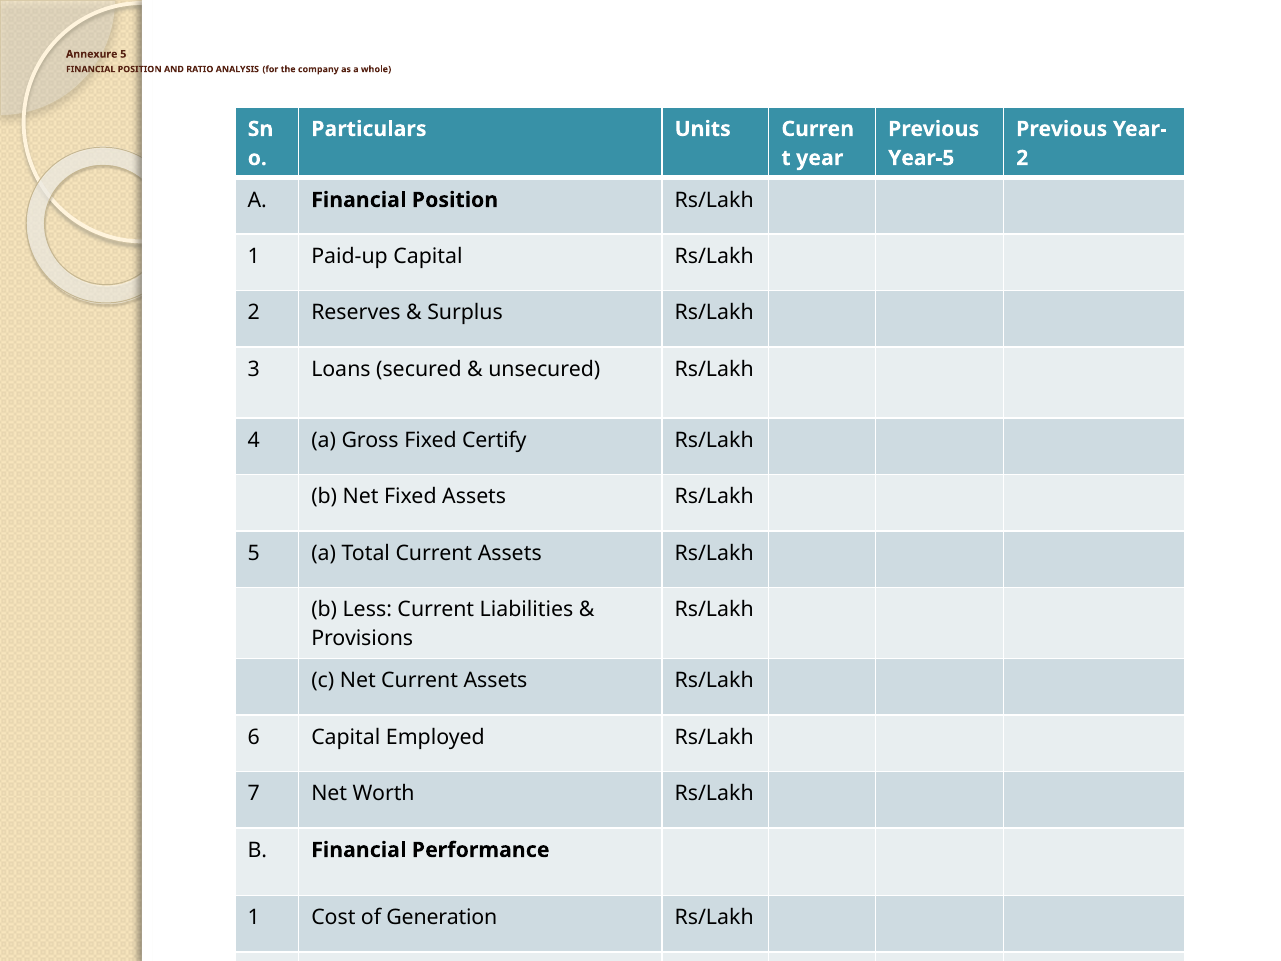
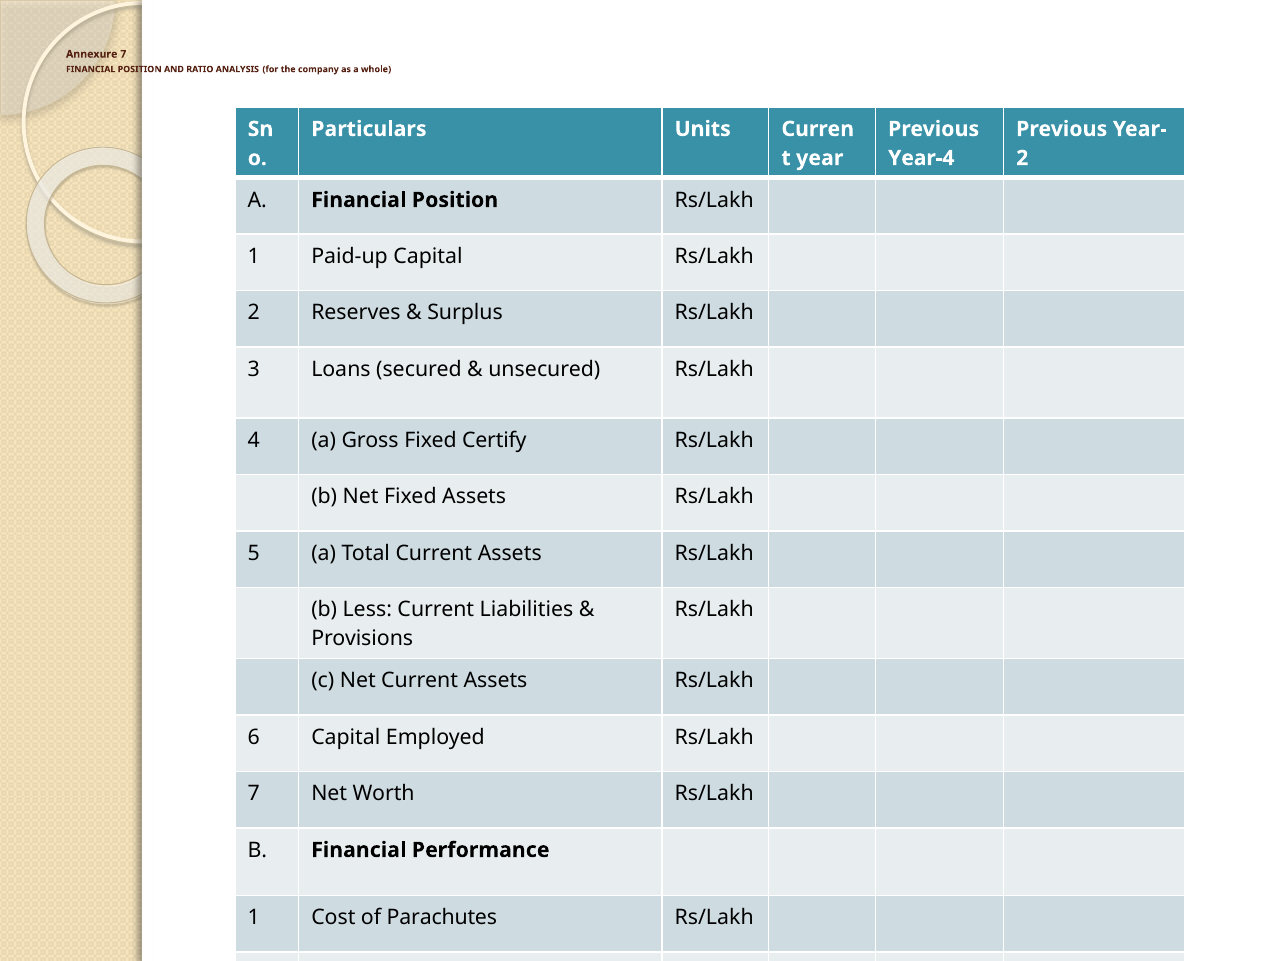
Annexure 5: 5 -> 7 (123, 54)
Year-5: Year-5 -> Year-4 (921, 158)
Generation: Generation -> Parachutes (442, 917)
